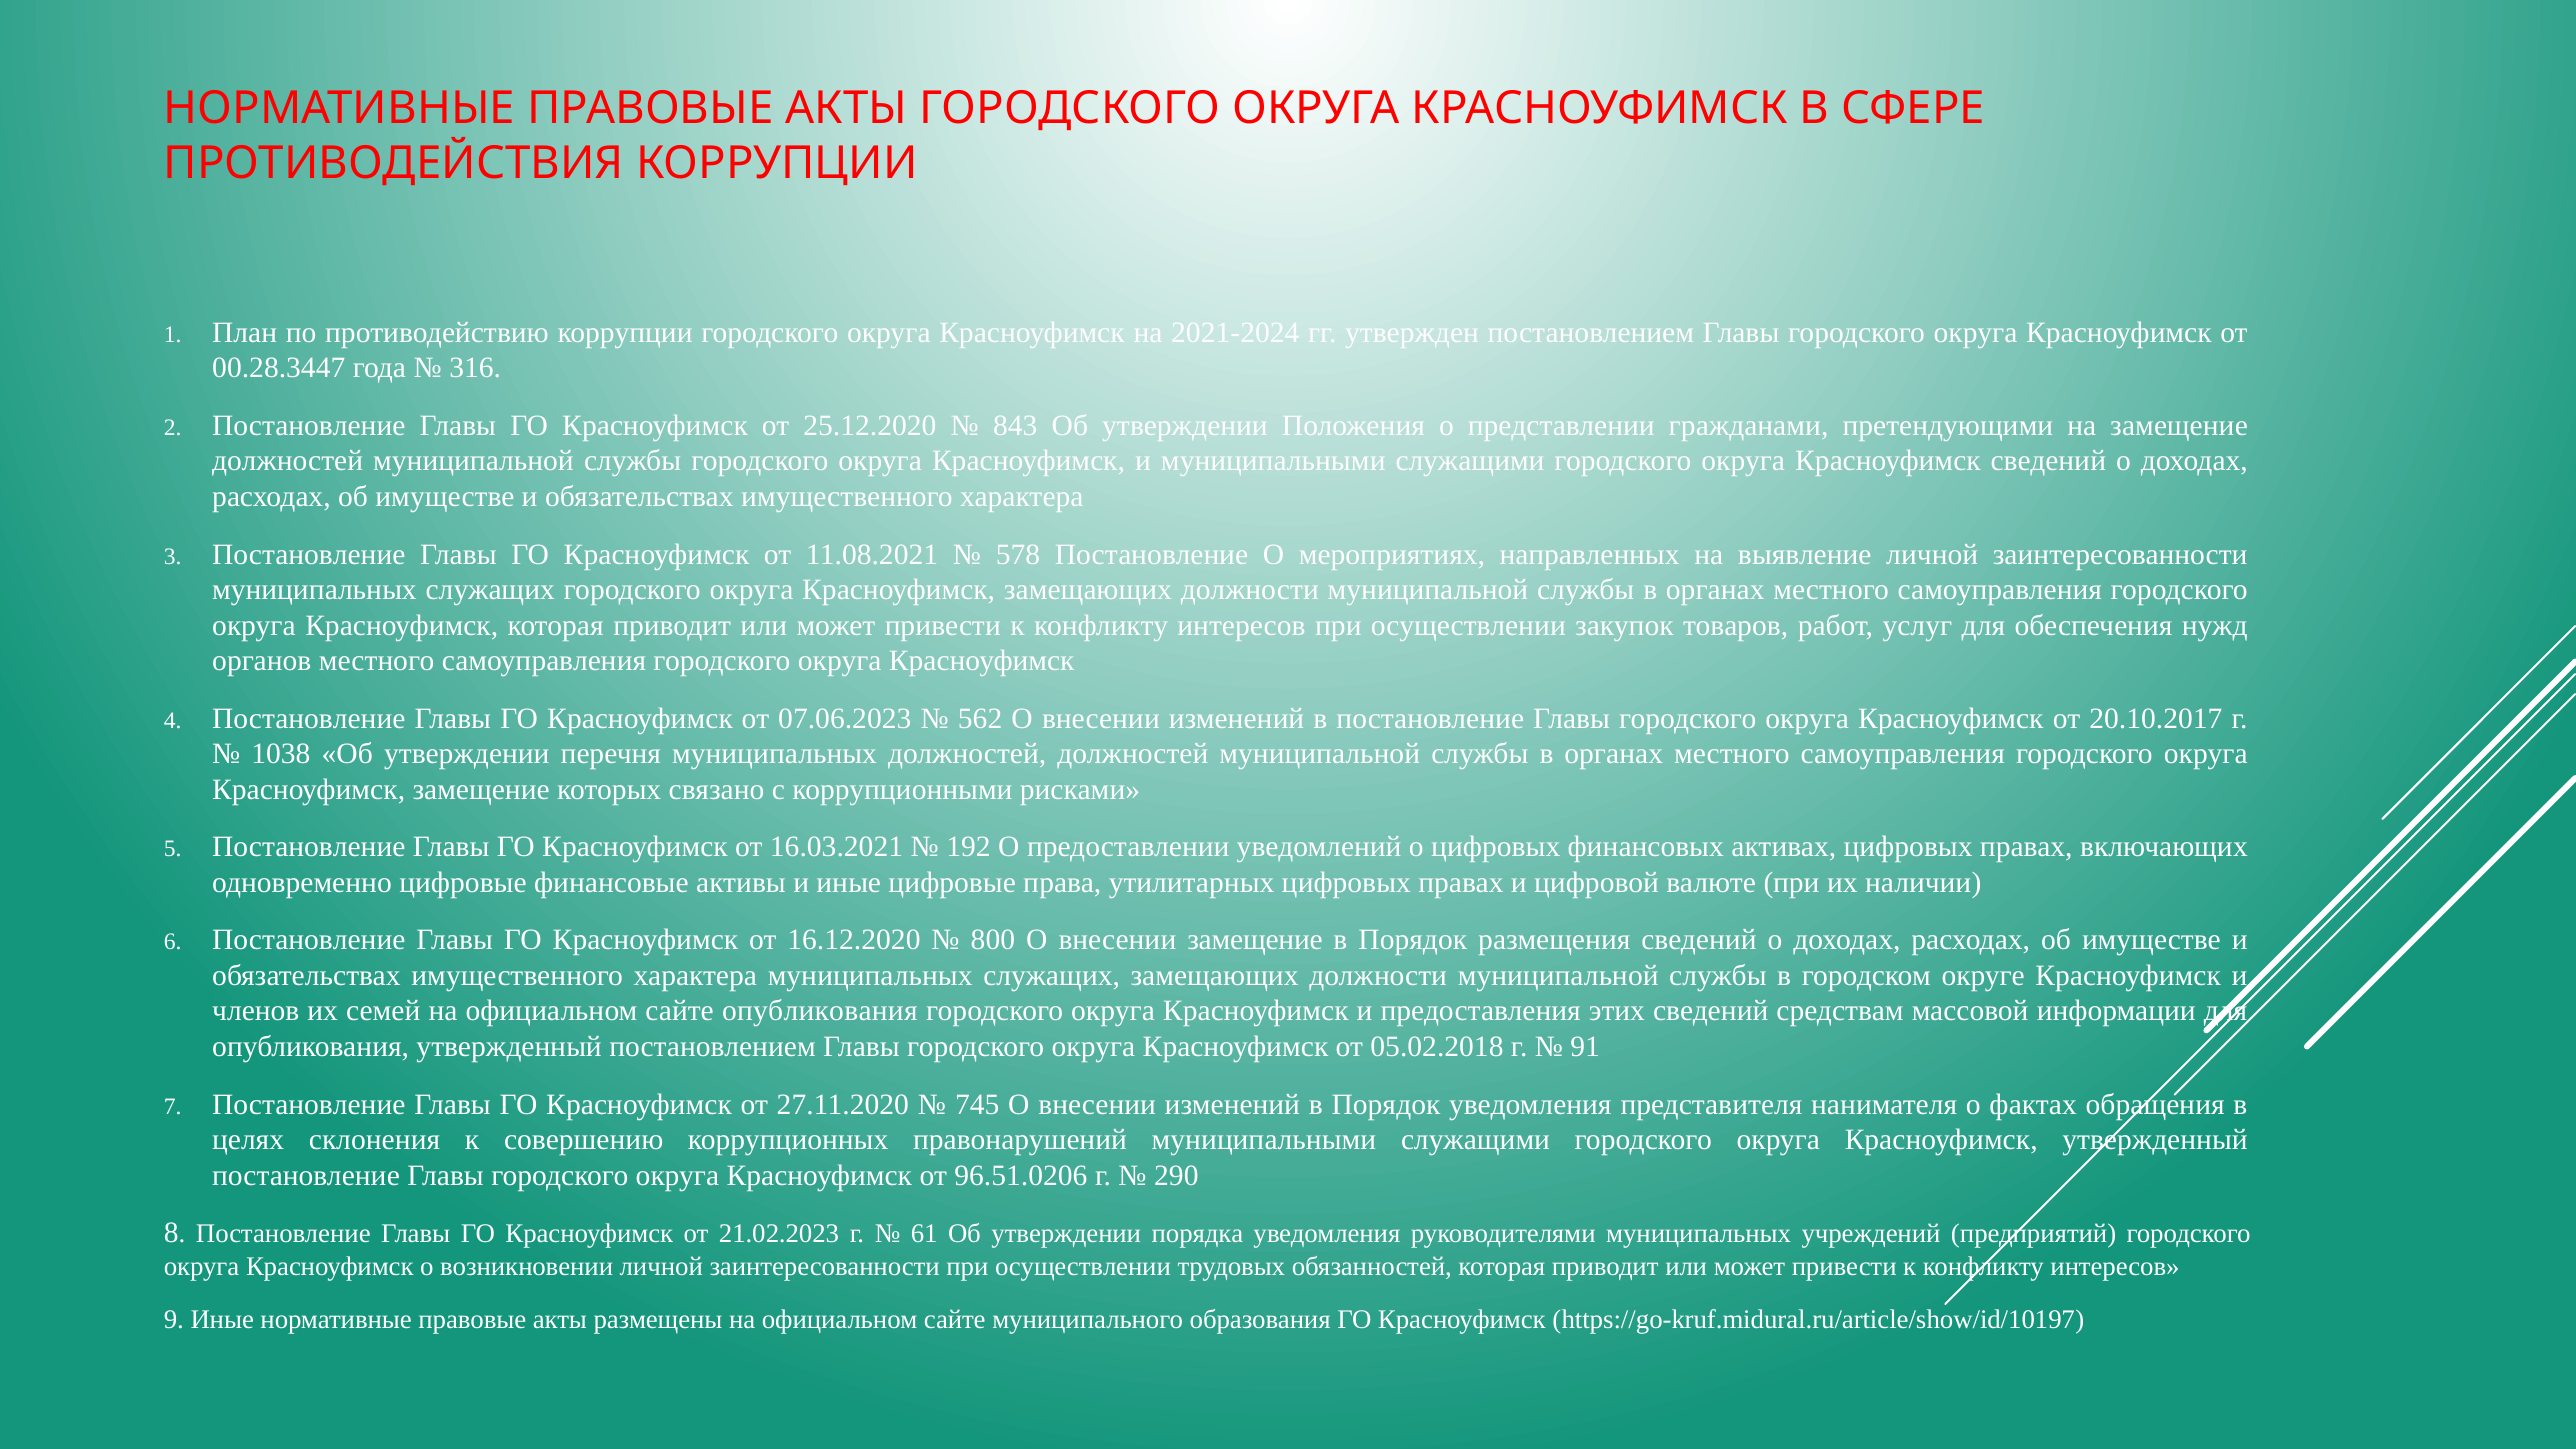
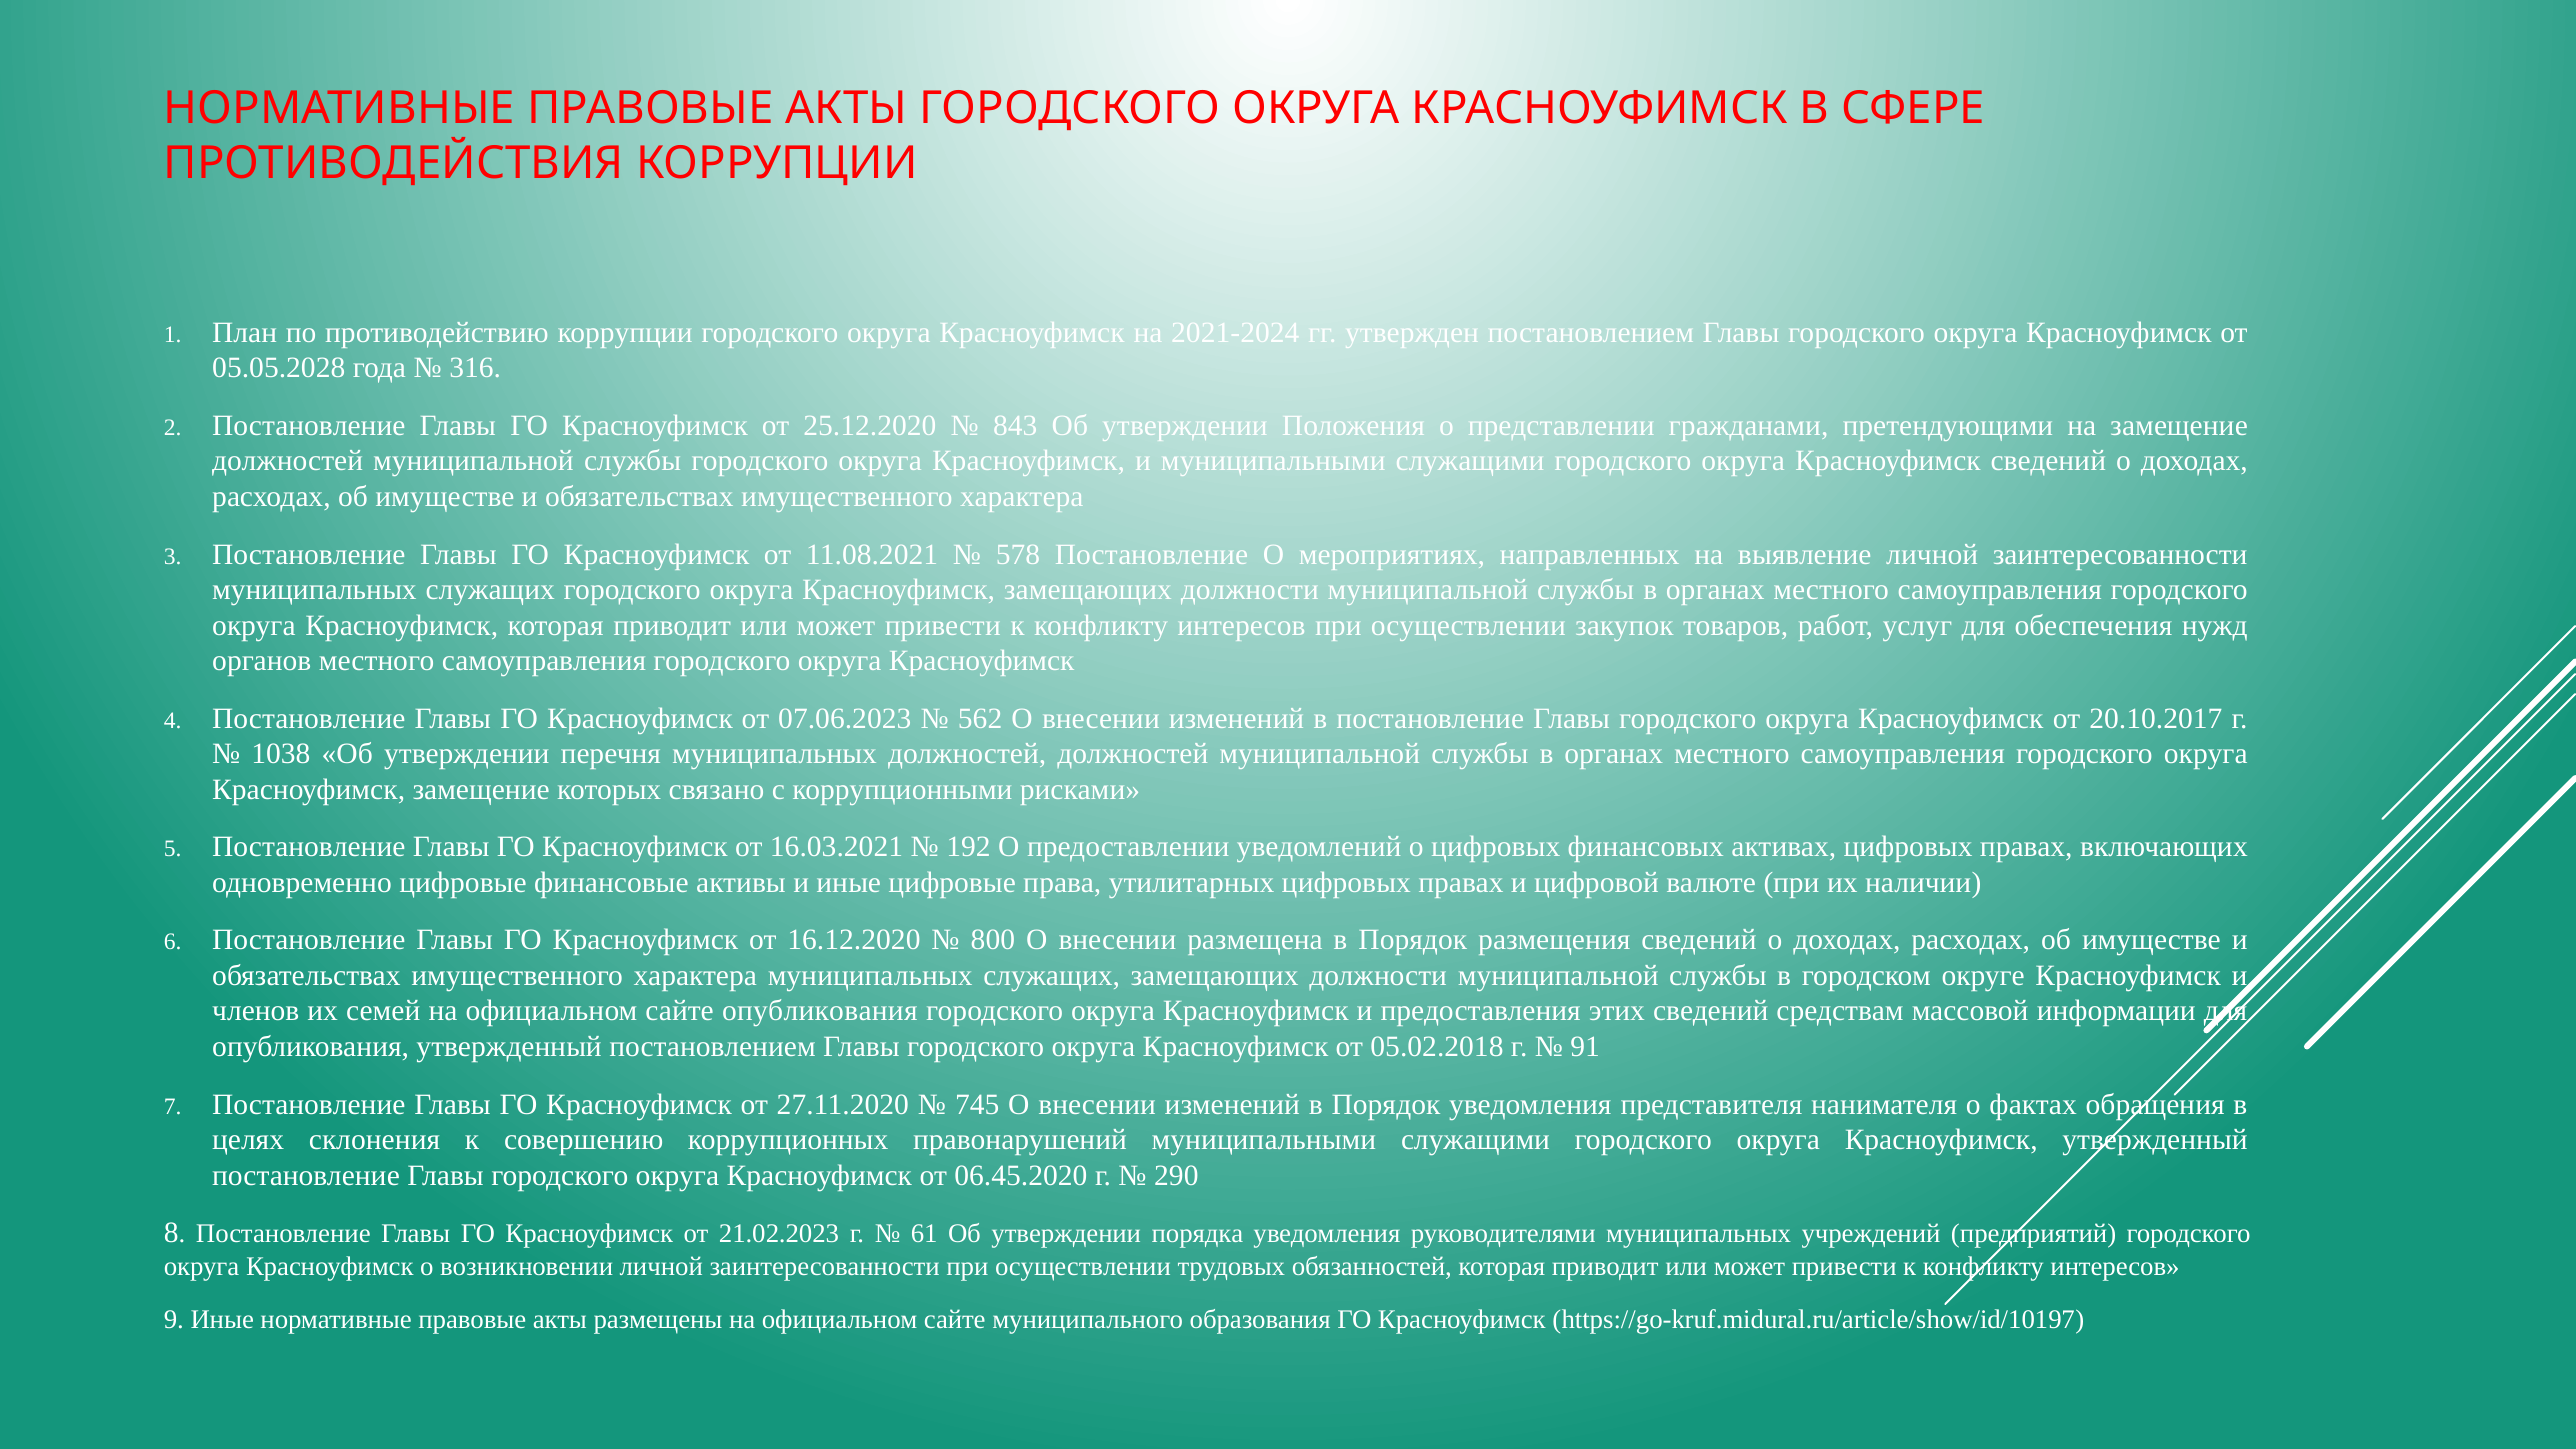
00.28.3447: 00.28.3447 -> 05.05.2028 (279, 368)
внесении замещение: замещение -> размещена (1255, 940)
96.51.0206: 96.51.0206 -> 06.45.2020 (1021, 1175)
